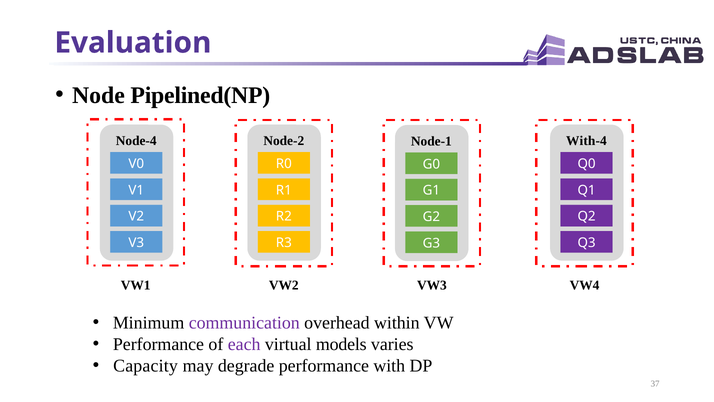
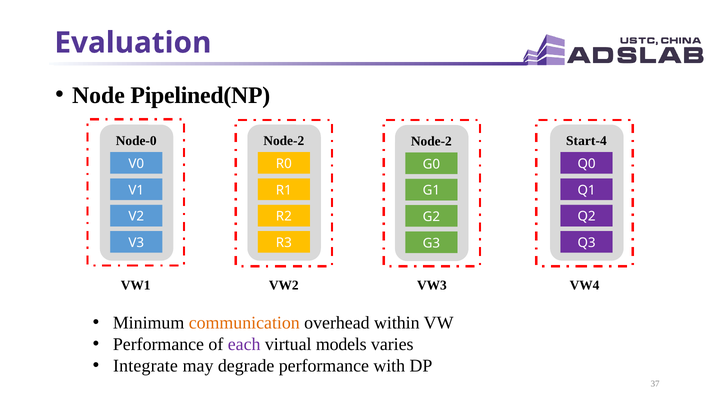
Node-4: Node-4 -> Node-0 (136, 141)
With-4: With-4 -> Start-4 (586, 141)
Node-1: Node-1 -> Node-2 (431, 141)
communication colour: purple -> orange (244, 323)
Capacity: Capacity -> Integrate (146, 365)
